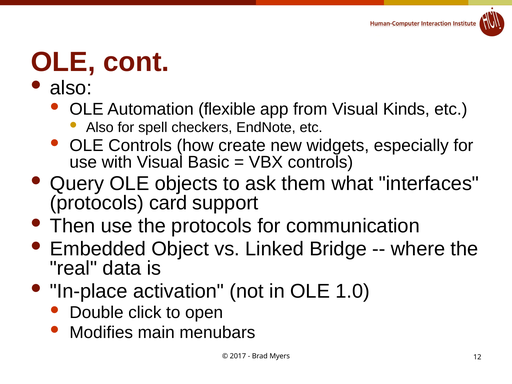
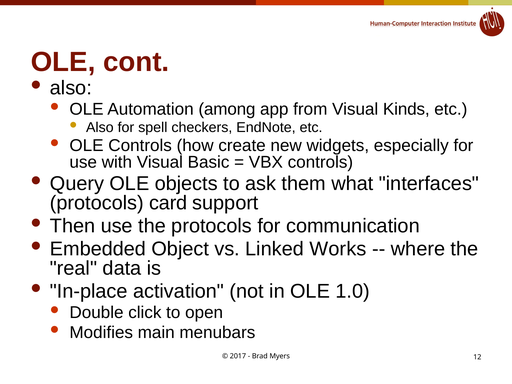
flexible: flexible -> among (227, 109)
Bridge: Bridge -> Works (338, 249)
